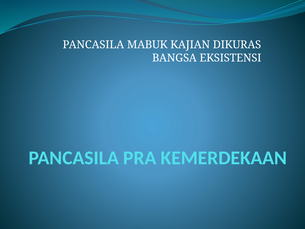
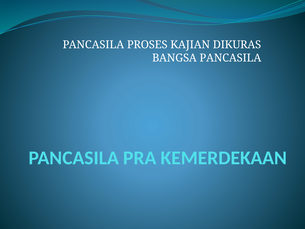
MABUK: MABUK -> PROSES (147, 45)
BANGSA EKSISTENSI: EKSISTENSI -> PANCASILA (230, 58)
